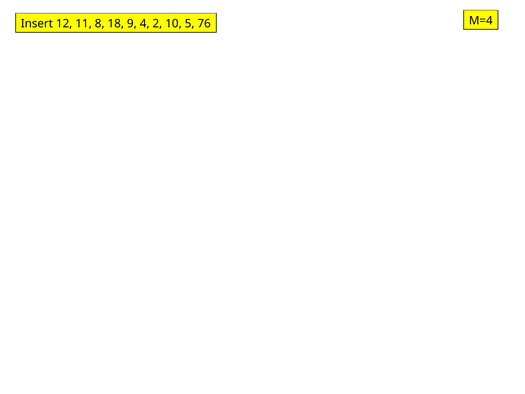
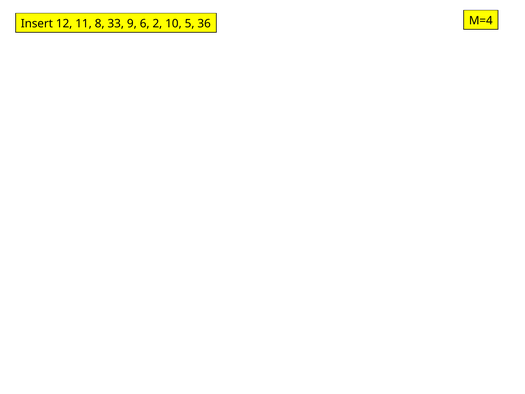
18: 18 -> 33 (116, 24)
4: 4 -> 6 (145, 24)
76: 76 -> 36 (204, 24)
